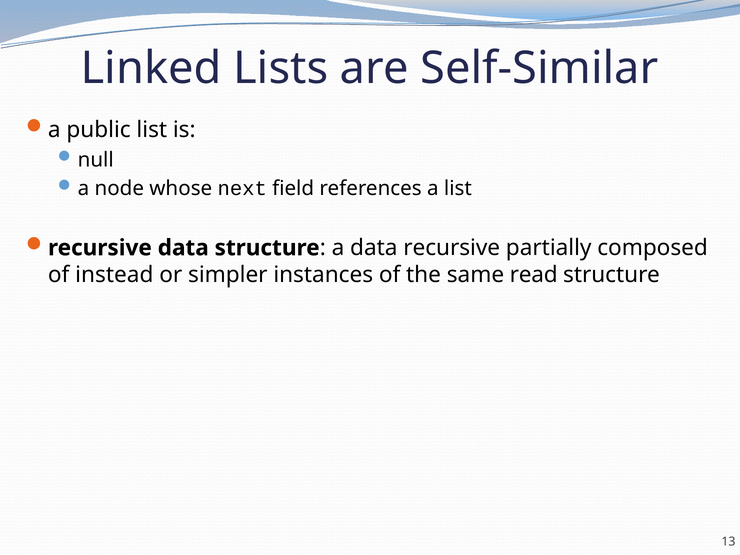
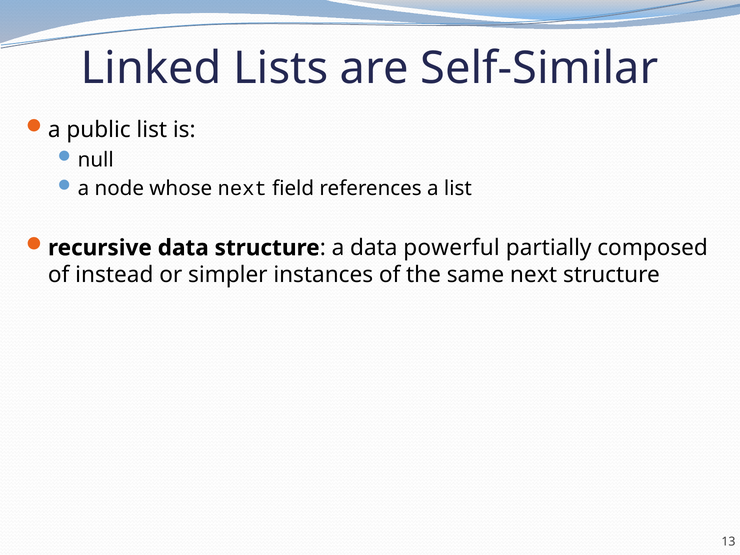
data recursive: recursive -> powerful (452, 248)
same read: read -> next (534, 275)
